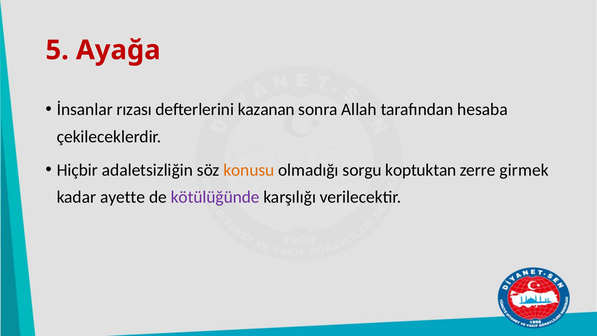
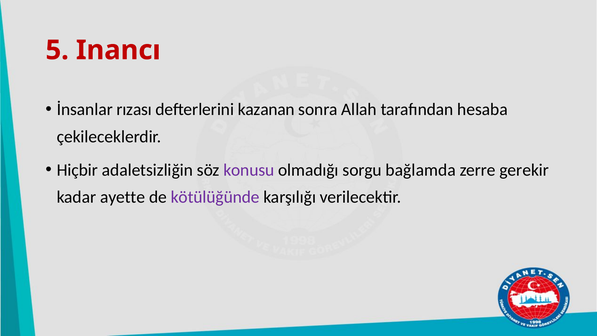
Ayağa: Ayağa -> Inancı (118, 50)
konusu colour: orange -> purple (249, 170)
koptuktan: koptuktan -> bağlamda (421, 170)
girmek: girmek -> gerekir (524, 170)
